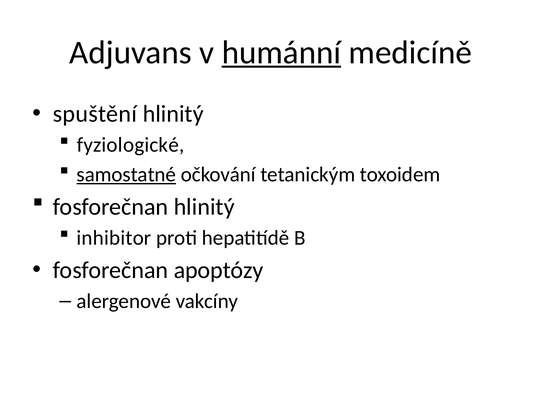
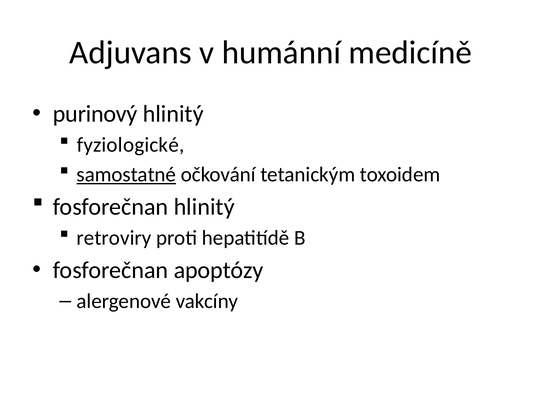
humánní underline: present -> none (281, 52)
spuštění: spuštění -> purinový (95, 114)
inhibitor: inhibitor -> retroviry (114, 238)
